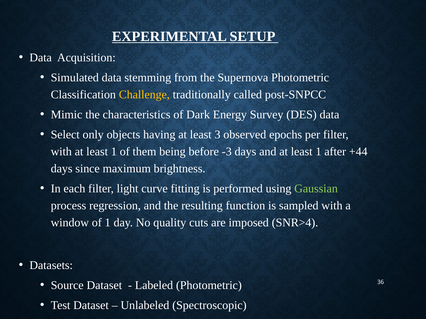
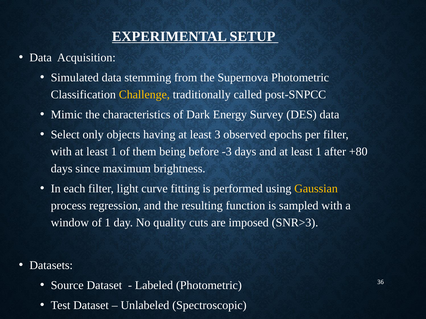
+44: +44 -> +80 (358, 152)
Gaussian colour: light green -> yellow (316, 189)
SNR>4: SNR>4 -> SNR>3 (295, 223)
